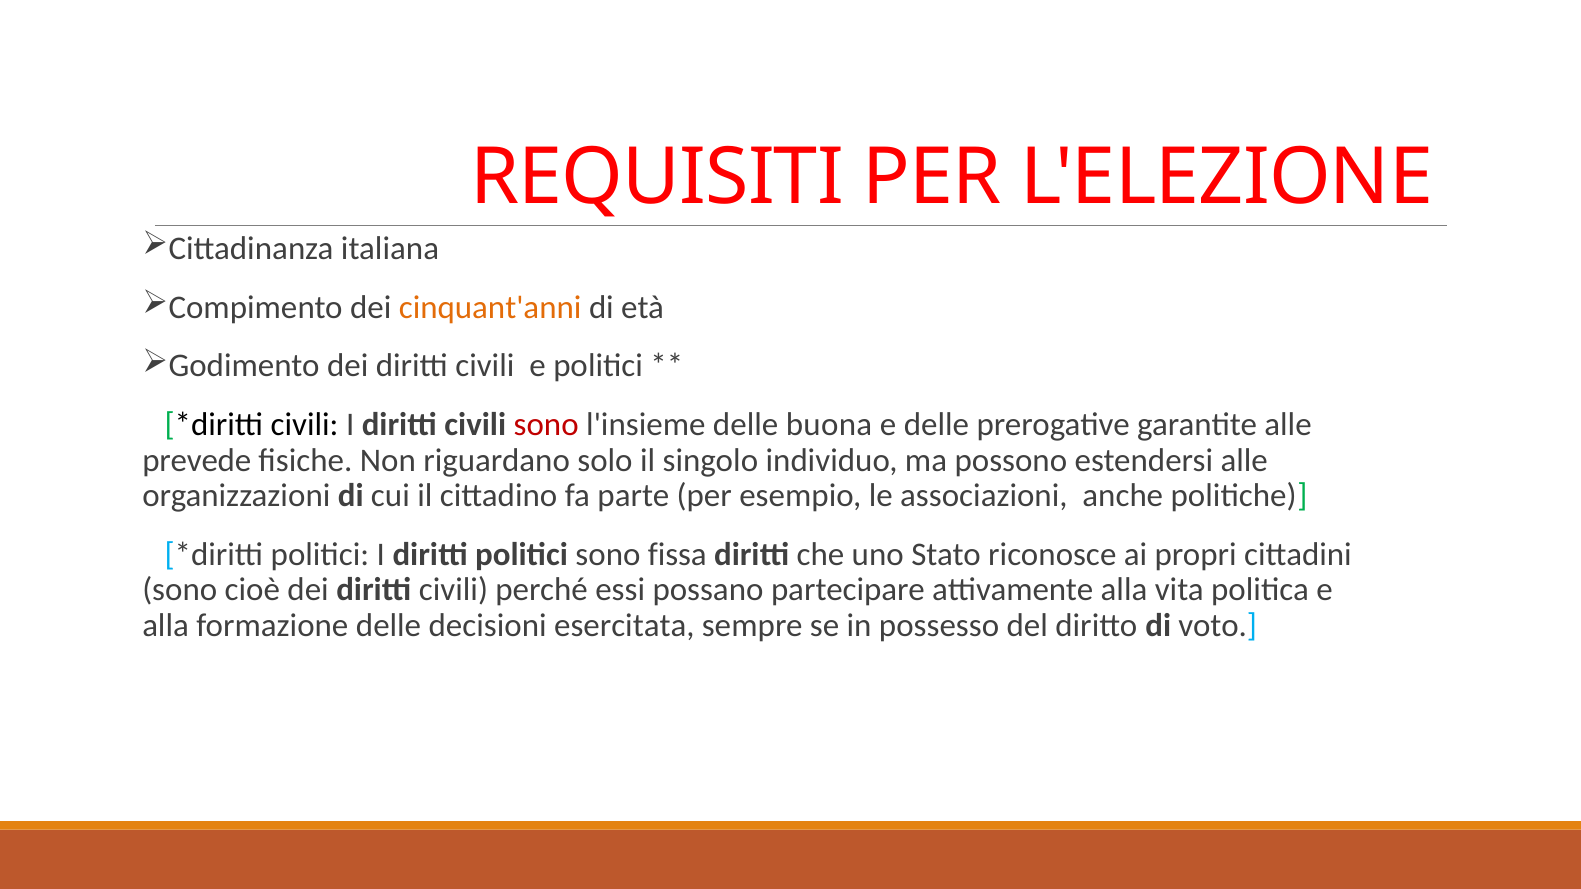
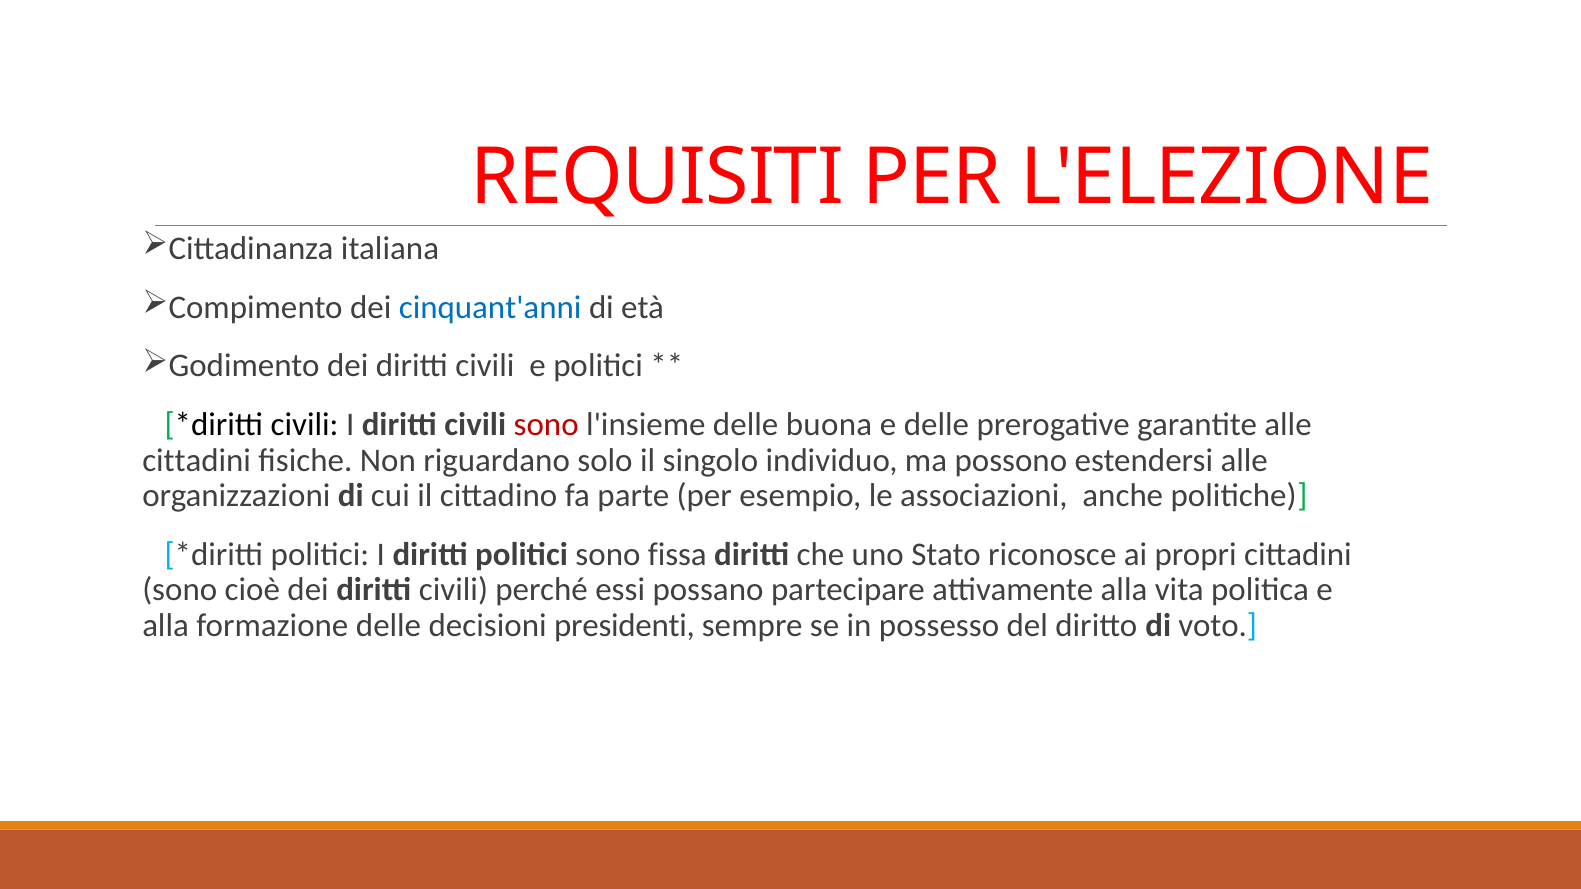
cinquant'anni colour: orange -> blue (490, 307)
prevede: prevede -> cittadini (197, 460)
esercitata: esercitata -> presidenti (625, 626)
